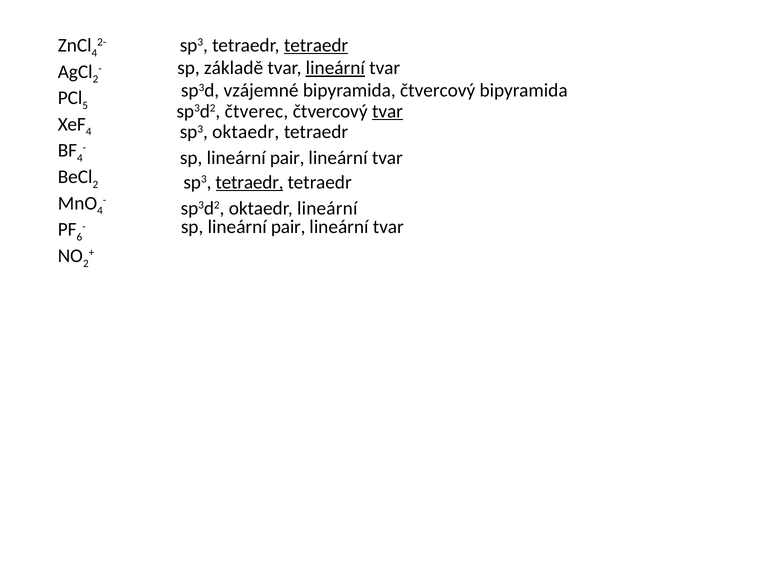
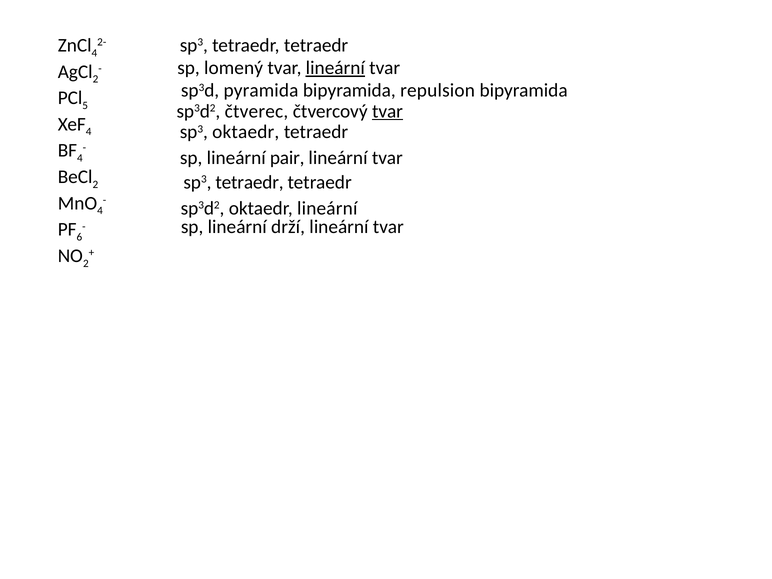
tetraedr underline: present -> none (316, 45)
základě: základě -> lomený (234, 68)
vzájemné: vzájemné -> pyramida (261, 90)
bipyramida čtvercový: čtvercový -> repulsion (438, 90)
tetraedr underline: present -> none (250, 182)
pair: pair -> drží (288, 227)
